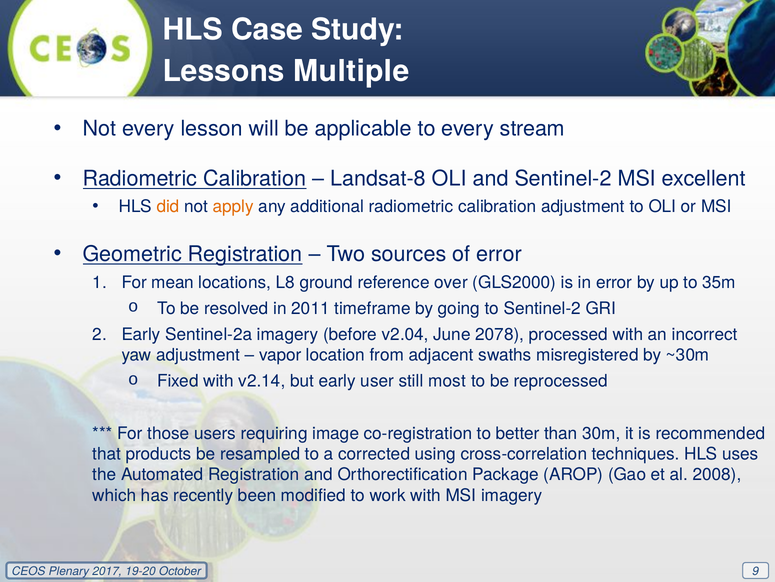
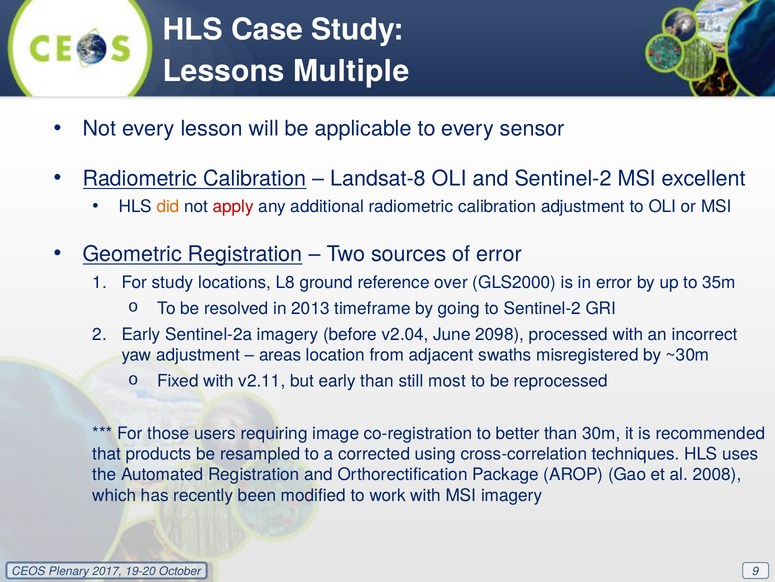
stream: stream -> sensor (532, 129)
apply colour: orange -> red (233, 207)
For mean: mean -> study (173, 282)
2011: 2011 -> 2013 (311, 308)
2078: 2078 -> 2098 (500, 334)
vapor: vapor -> areas (280, 355)
v2.14: v2.14 -> v2.11 (262, 381)
early user: user -> than (377, 381)
